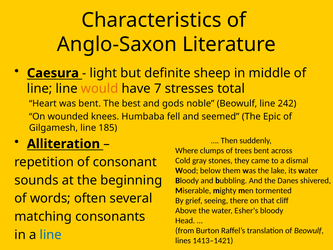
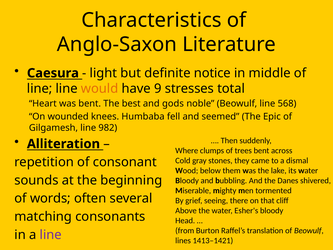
sheep: sheep -> notice (212, 73)
7: 7 -> 9 (158, 89)
242: 242 -> 568 (287, 104)
185: 185 -> 982 (108, 128)
line colour: blue -> purple (51, 235)
